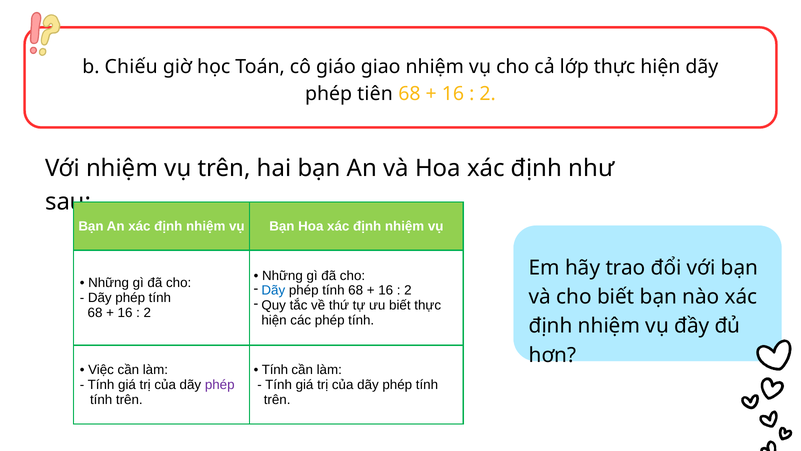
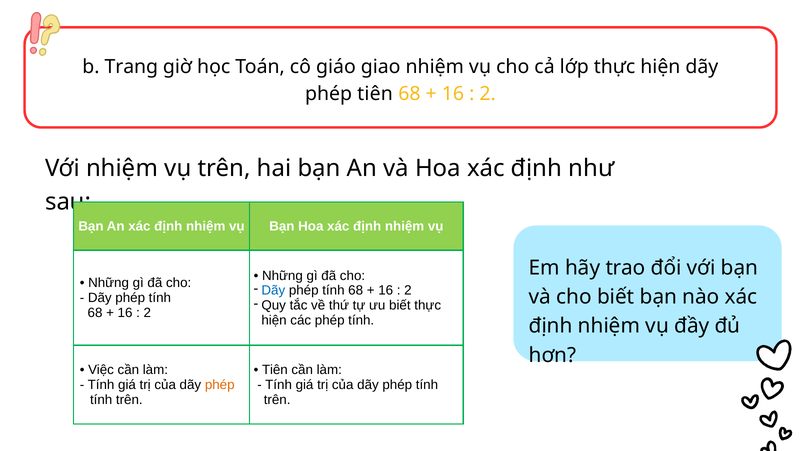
Chiếu: Chiếu -> Trang (131, 67)
Tính: Tính -> Tiên (275, 370)
phép colour: purple -> orange (220, 384)
